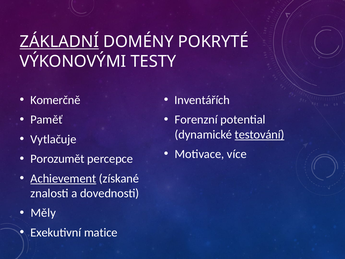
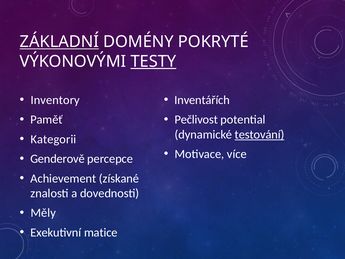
TESTY underline: none -> present (153, 61)
Komerčně: Komerčně -> Inventory (55, 100)
Forenzní: Forenzní -> Pečlivost (196, 120)
Vytlačuje: Vytlačuje -> Kategorii (53, 139)
Porozumět: Porozumět -> Genderově (58, 159)
Achievement underline: present -> none (63, 178)
